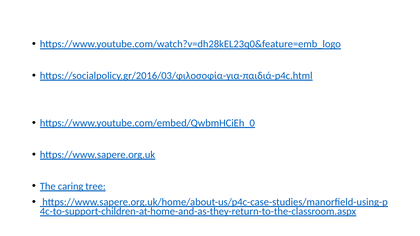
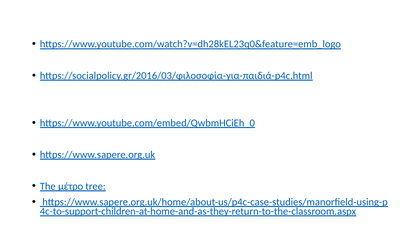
caring: caring -> μέτρο (71, 186)
